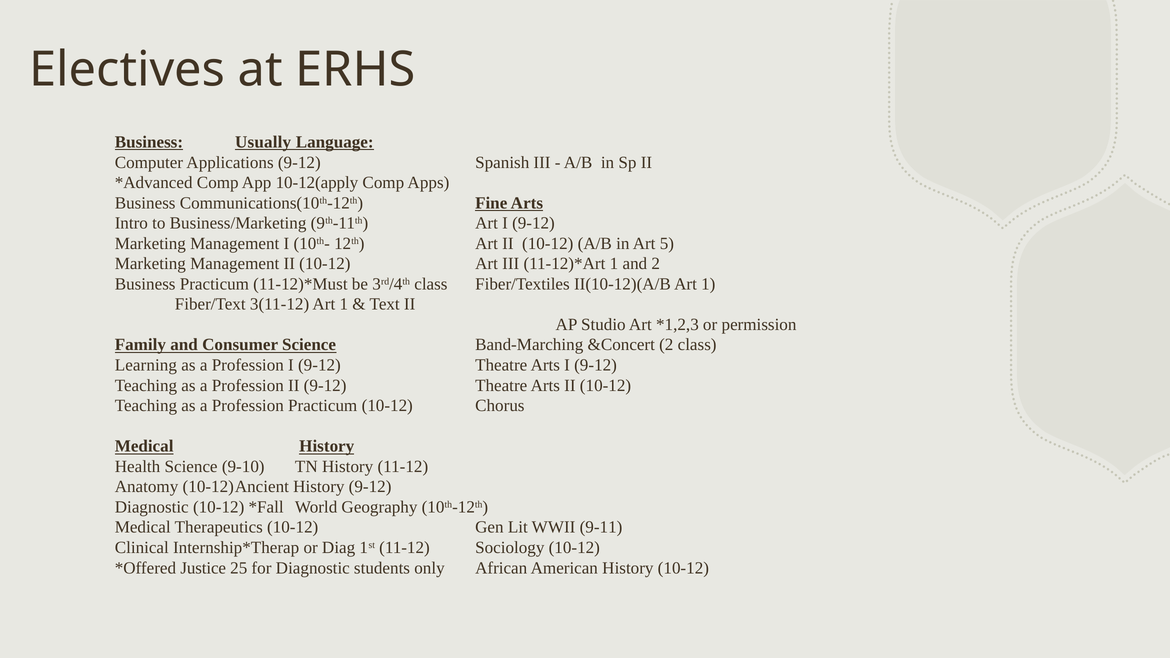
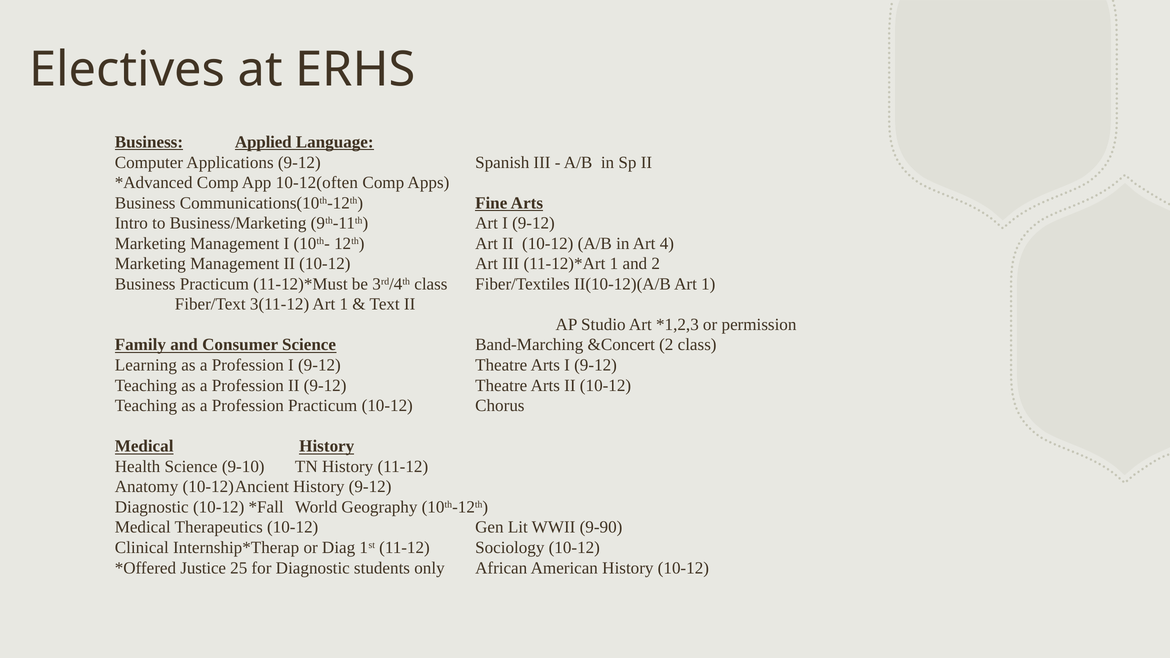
Usually: Usually -> Applied (263, 142)
10-12(apply: 10-12(apply -> 10-12(often (317, 183)
5: 5 -> 4 (667, 244)
9-11: 9-11 -> 9-90 (601, 527)
